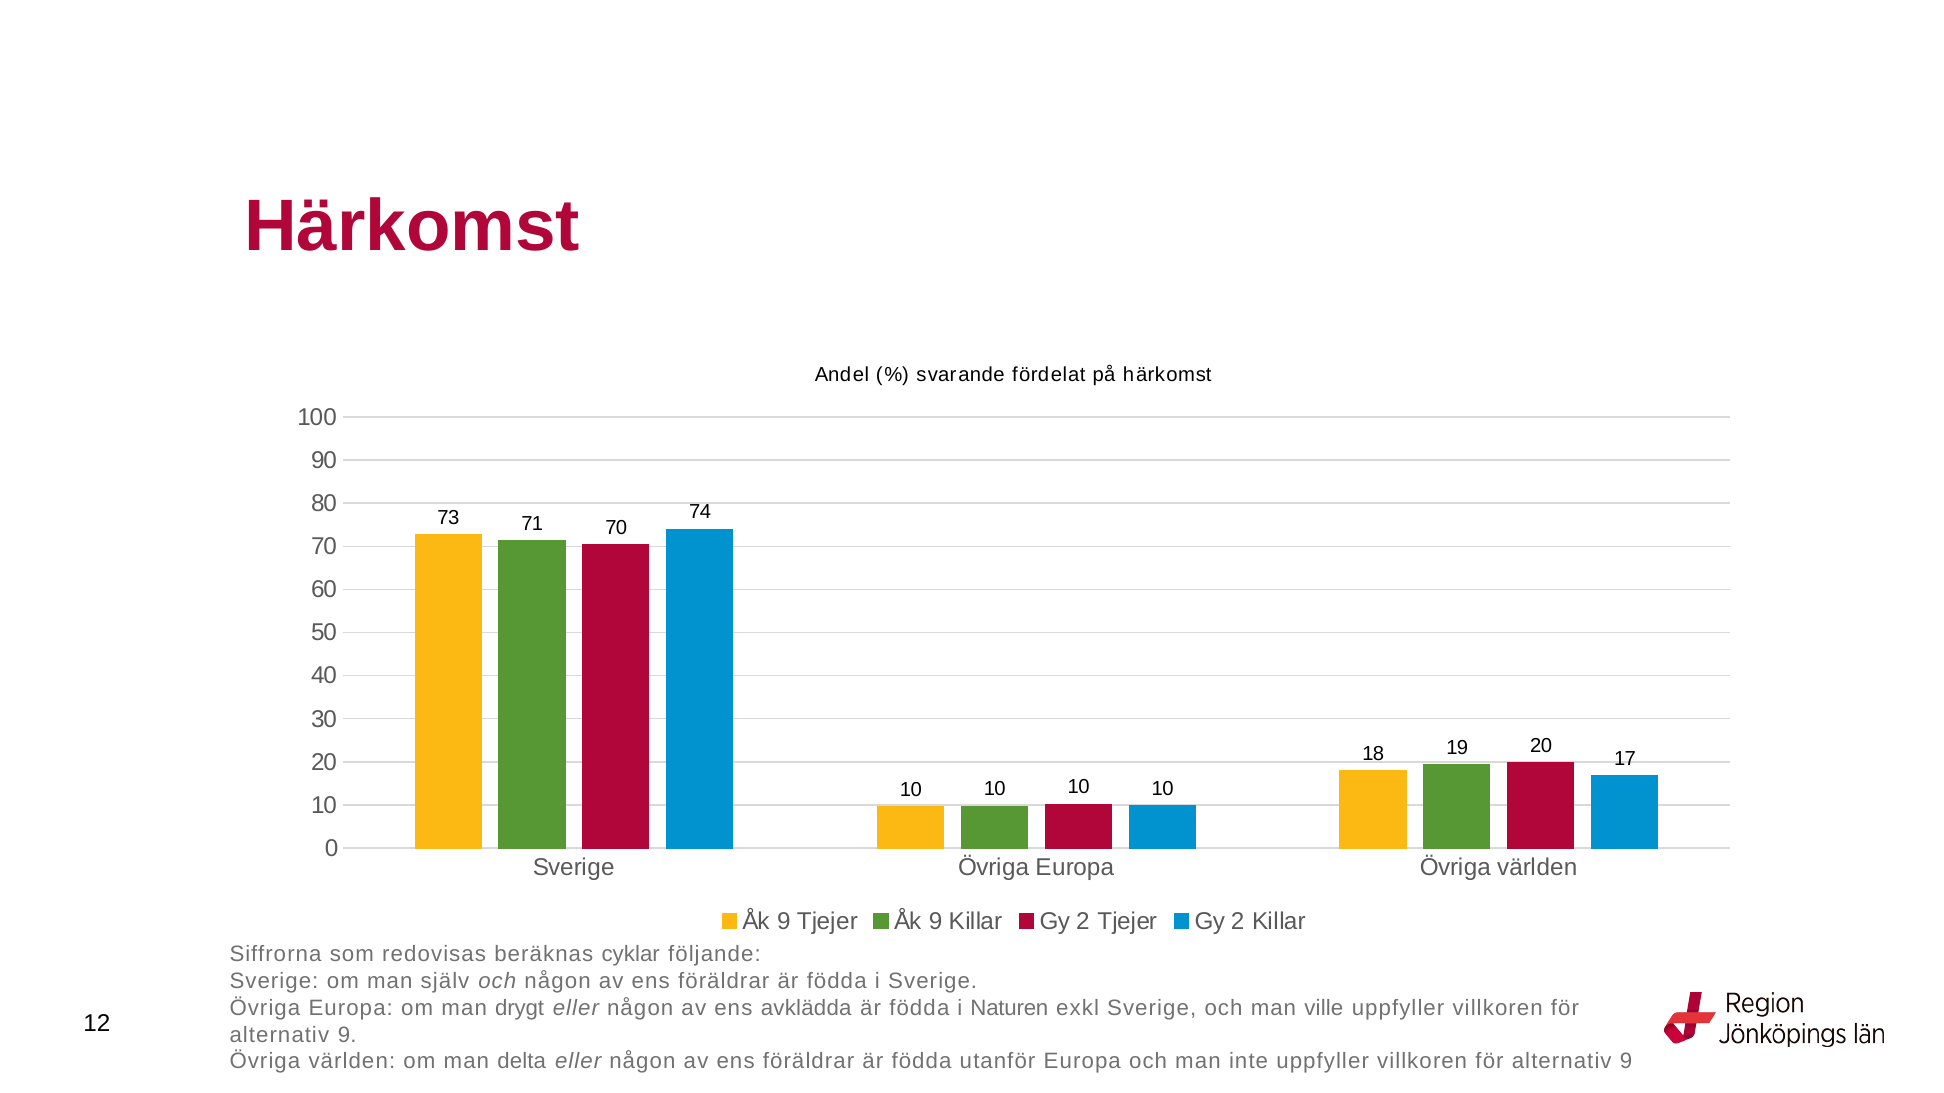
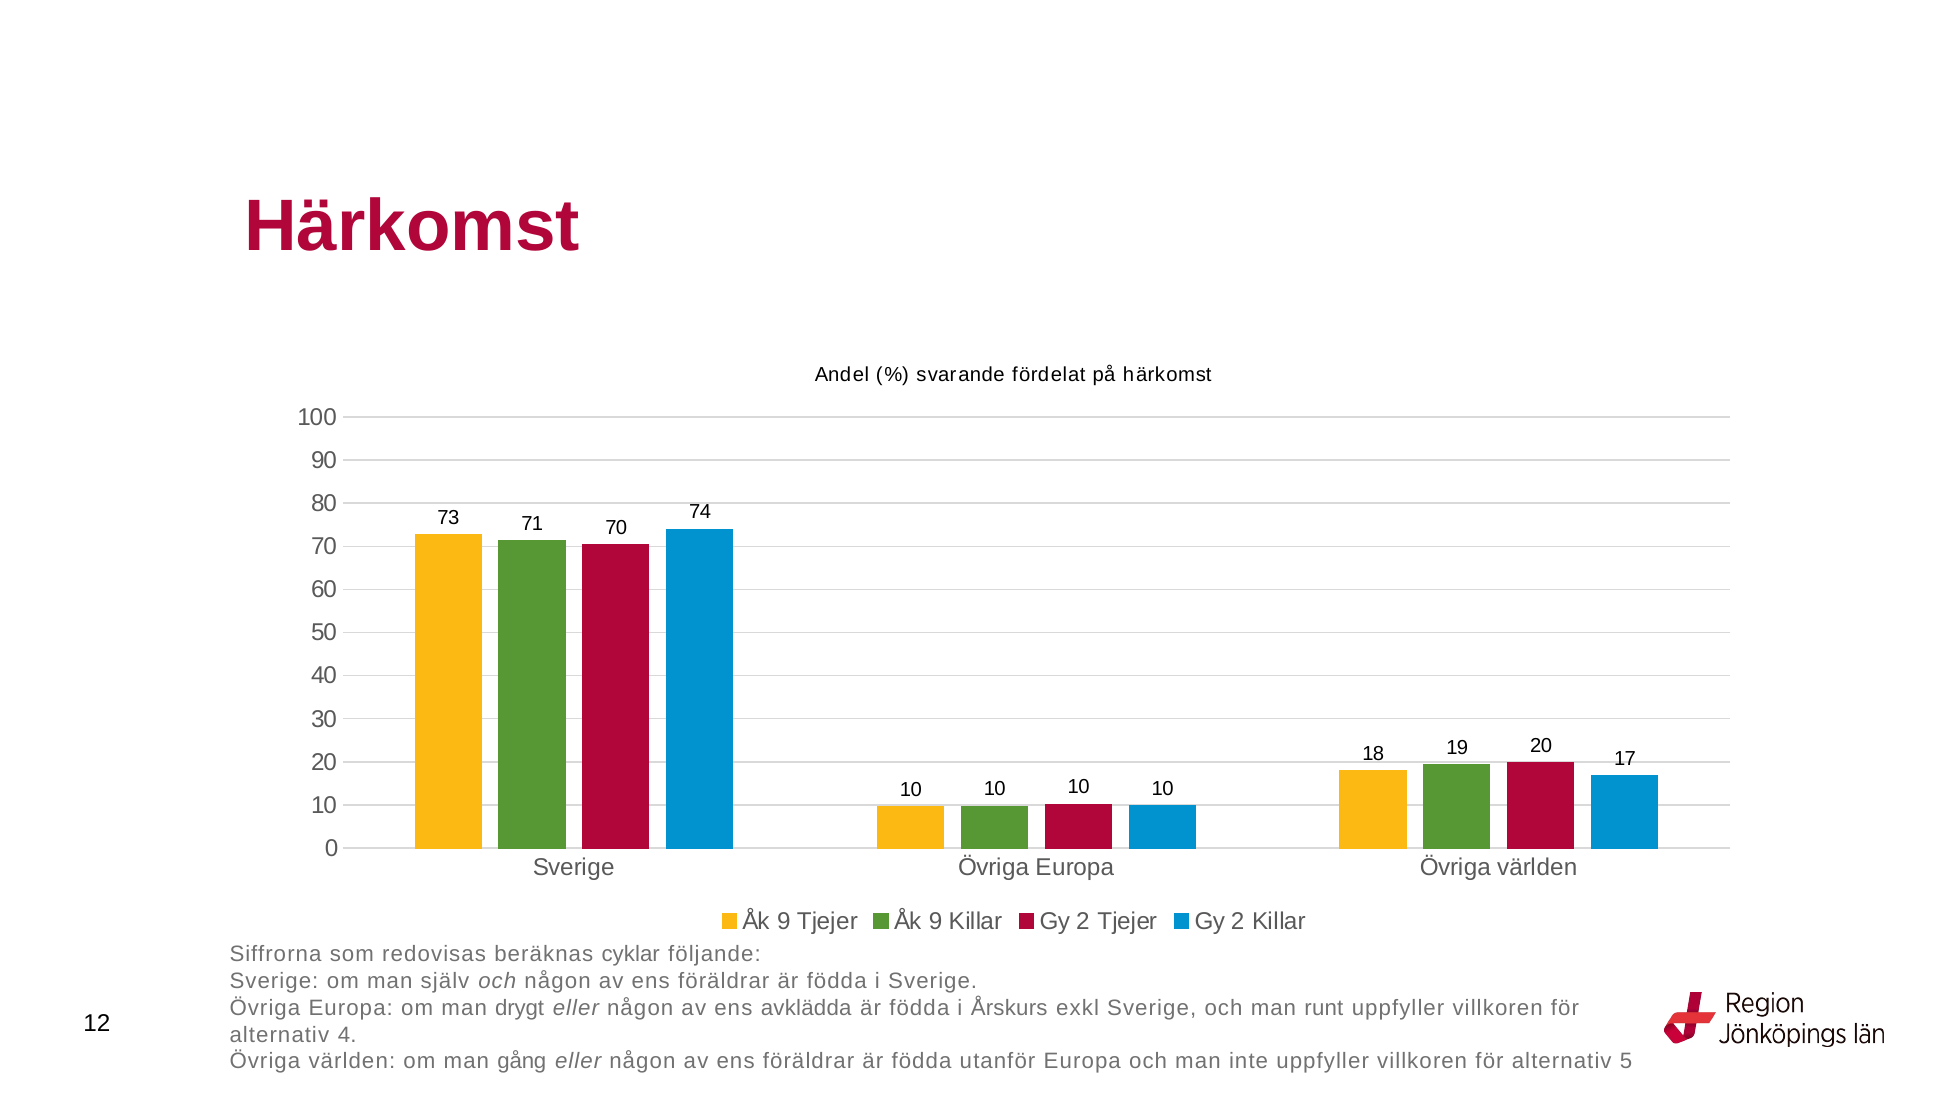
Naturen: Naturen -> Årskurs (1009, 1008)
ville: ville -> runt (1324, 1008)
9: 9 -> 4 (347, 1035)
delta: delta -> gång (522, 1062)
9: 9 -> 5 (1626, 1062)
